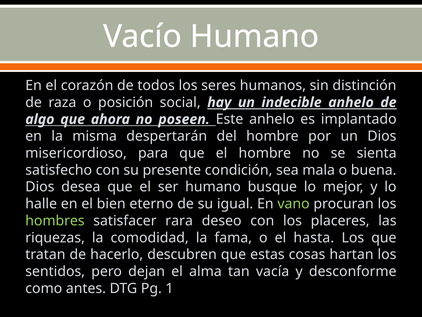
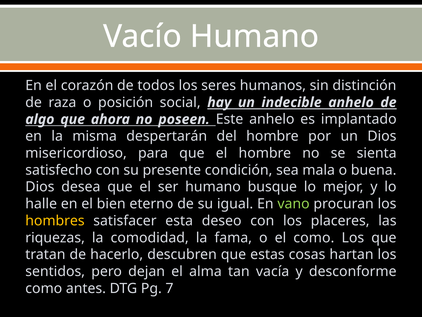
hombres colour: light green -> yellow (55, 220)
rara: rara -> esta (179, 220)
el hasta: hasta -> como (314, 237)
1: 1 -> 7 (169, 288)
